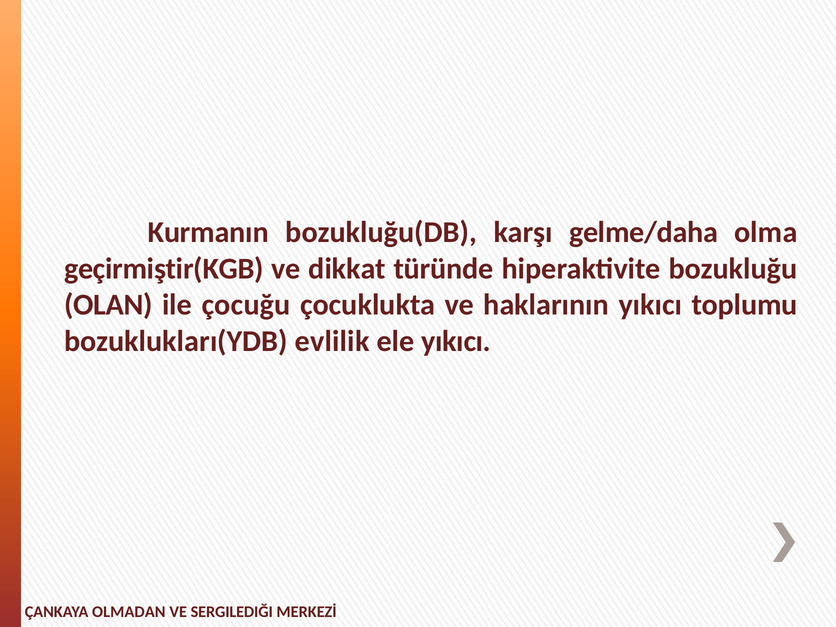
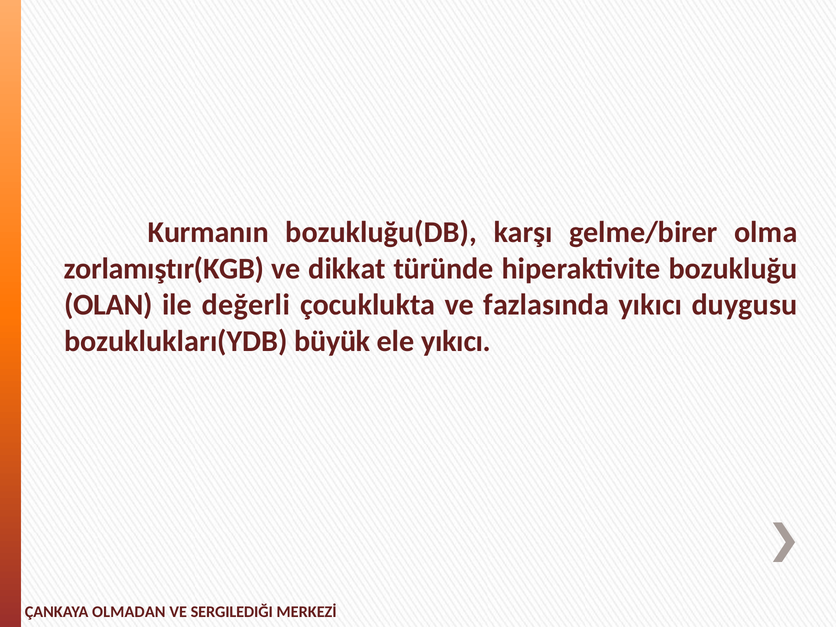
gelme/daha: gelme/daha -> gelme/birer (643, 232)
geçirmiştir(KGB: geçirmiştir(KGB -> zorlamıştır(KGB (164, 269)
çocuğu: çocuğu -> değerli (246, 305)
haklarının: haklarının -> fazlasında (546, 305)
toplumu: toplumu -> duygusu (744, 305)
evlilik: evlilik -> büyük (332, 341)
